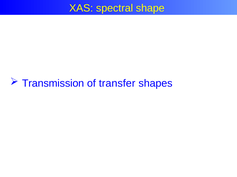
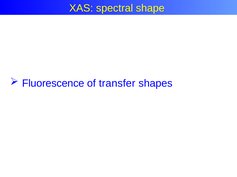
Transmission: Transmission -> Fluorescence (53, 84)
